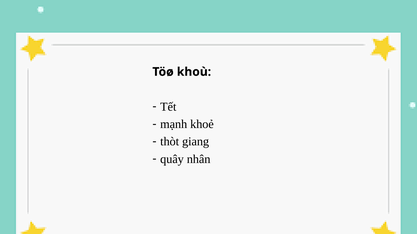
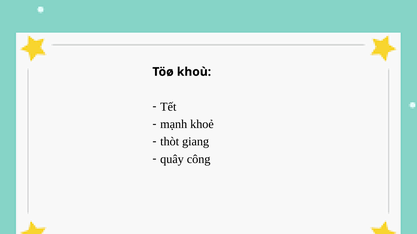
nhân: nhân -> công (199, 159)
